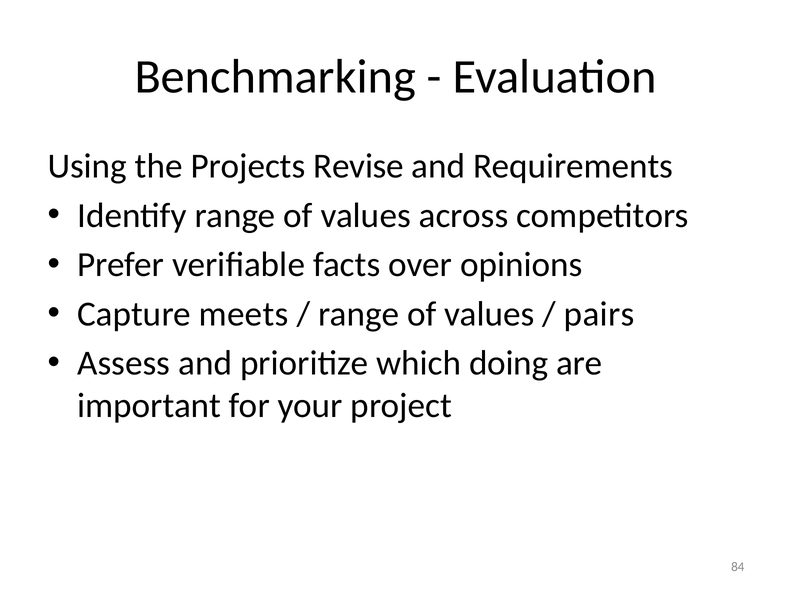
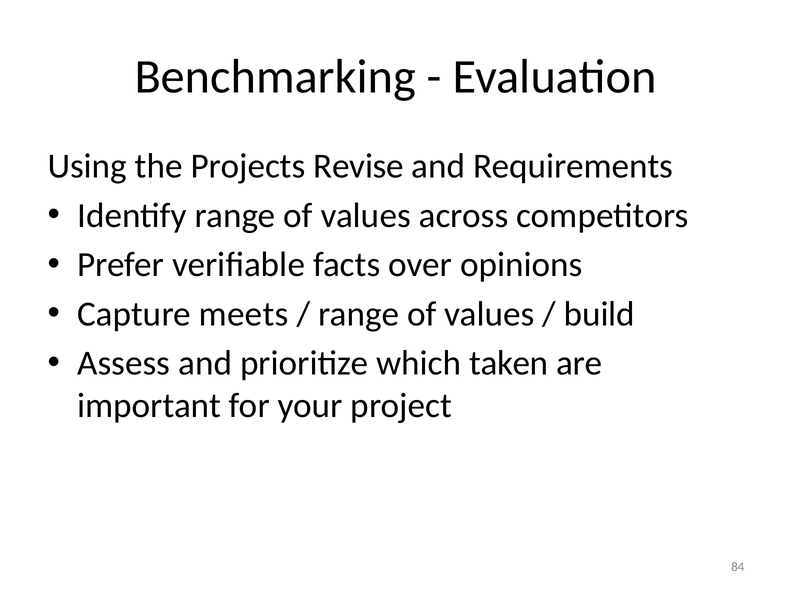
pairs: pairs -> build (599, 314)
doing: doing -> taken (509, 363)
